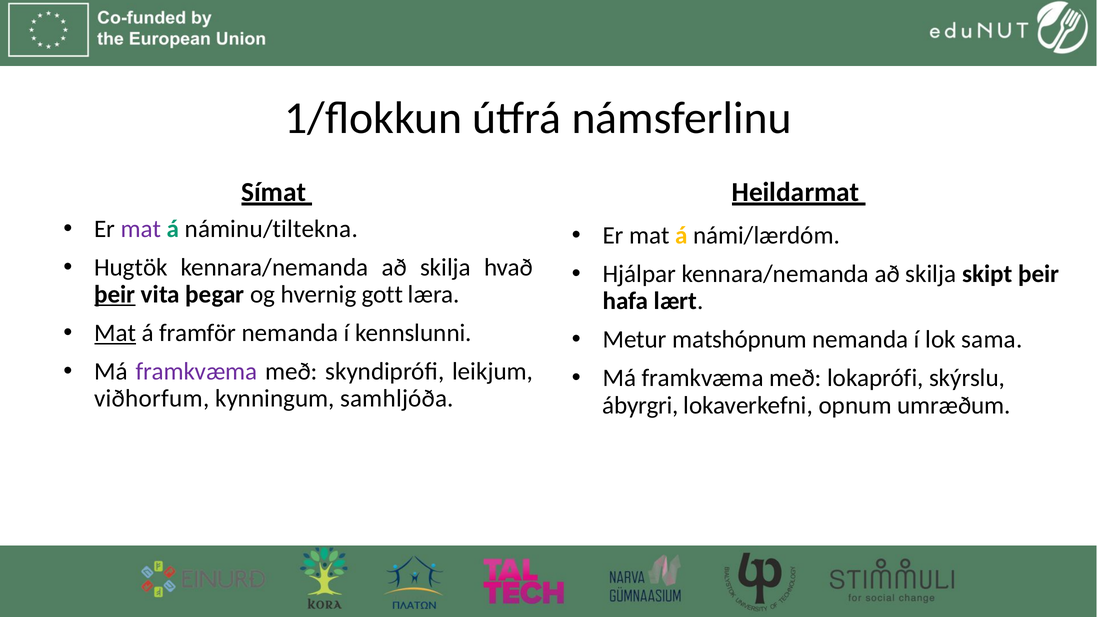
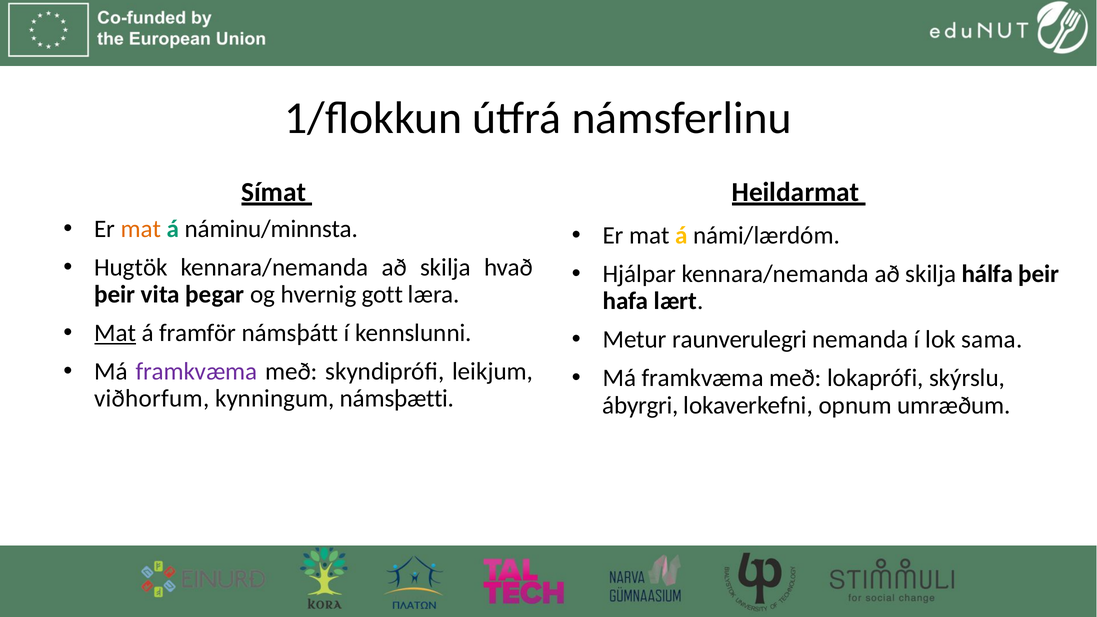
mat colour: purple -> orange (141, 229)
náminu/tiltekna: náminu/tiltekna -> náminu/minnsta (271, 229)
skipt: skipt -> hálfa (987, 274)
þeir underline: present -> none (115, 295)
framför nemanda: nemanda -> námsþátt (290, 333)
matshópnum: matshópnum -> raunverulegri (740, 340)
samhljóða: samhljóða -> námsþætti (397, 399)
